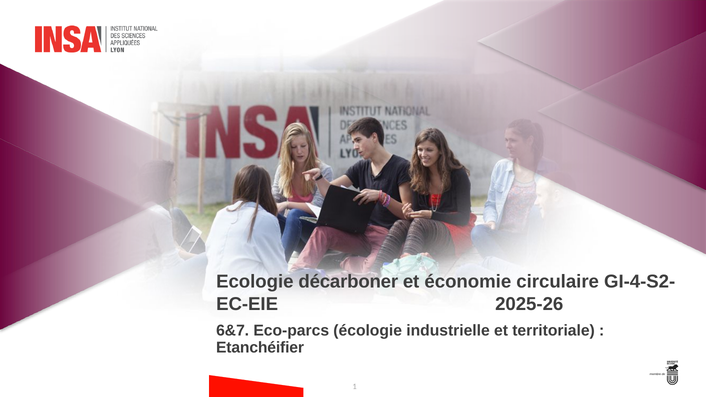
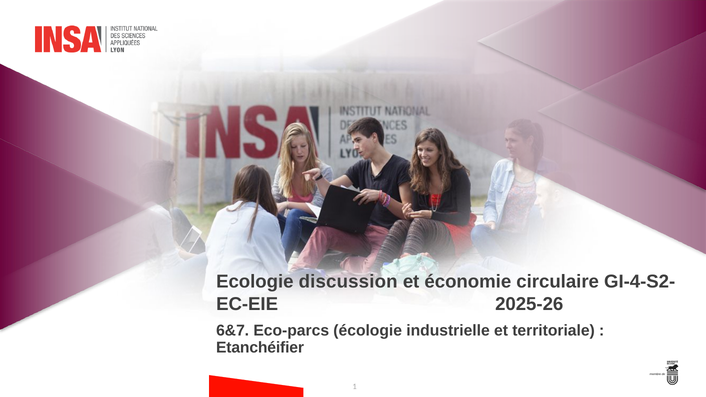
décarboner: décarboner -> discussion (348, 282)
